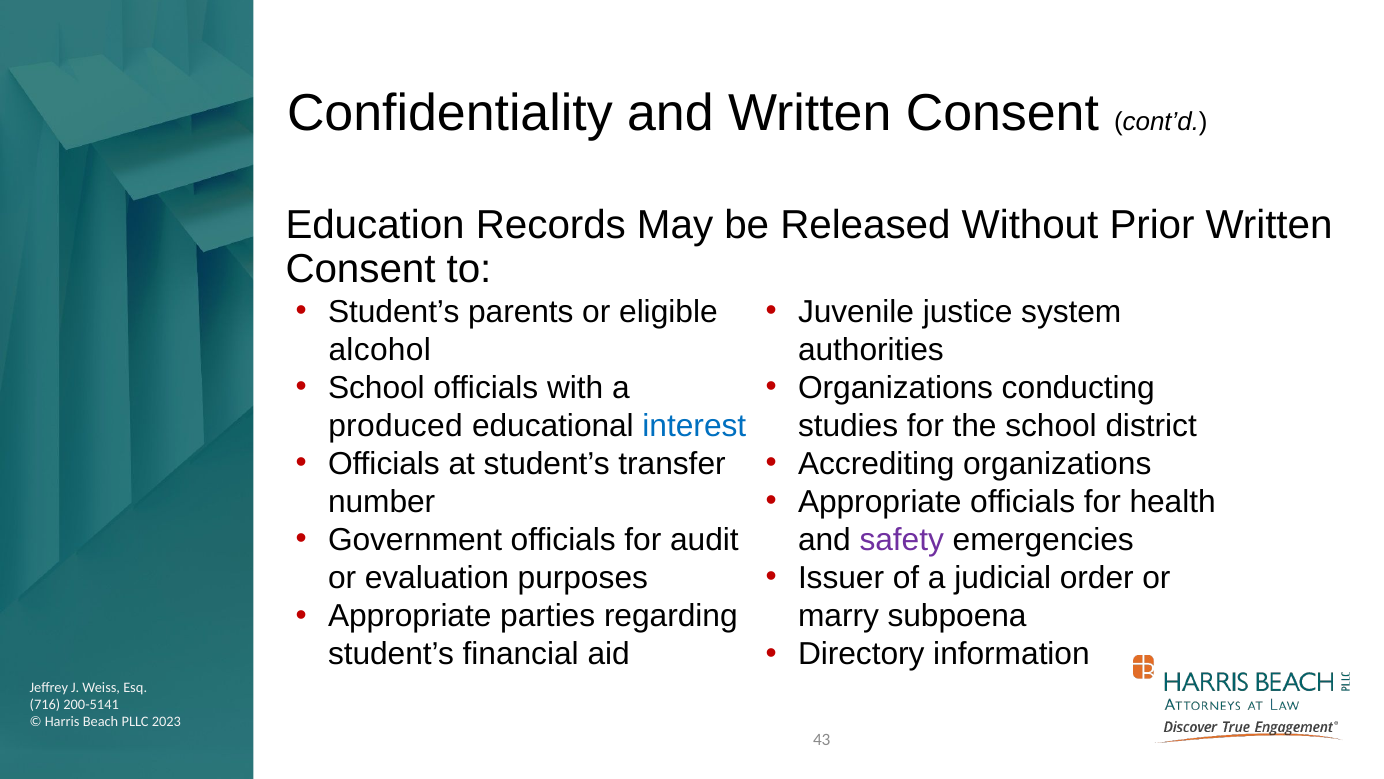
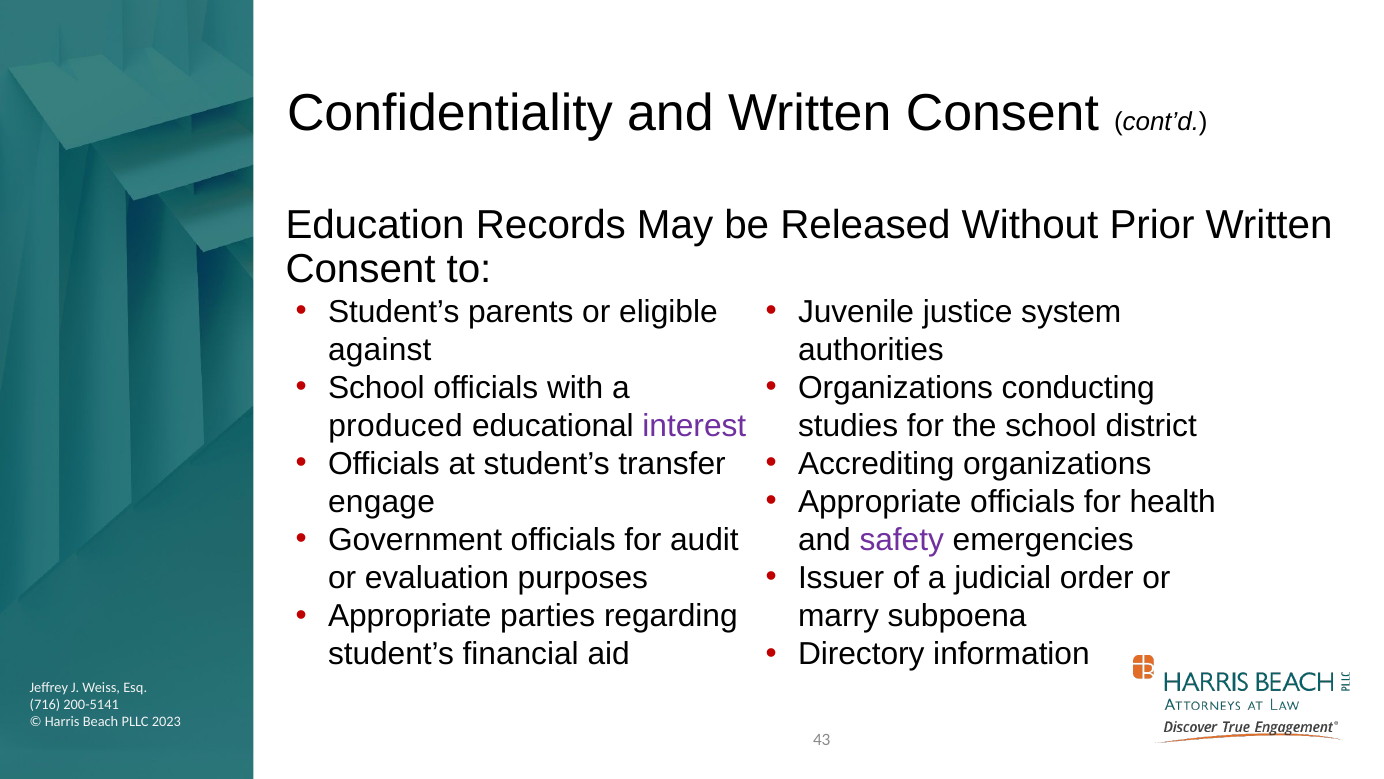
alcohol: alcohol -> against (380, 350)
interest colour: blue -> purple (694, 426)
number: number -> engage (381, 502)
